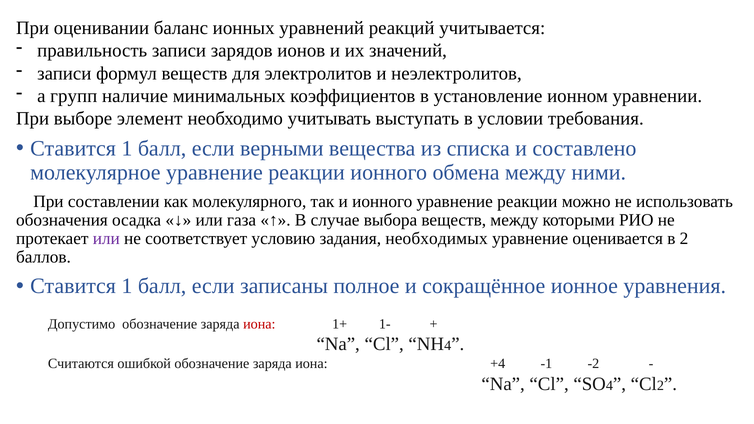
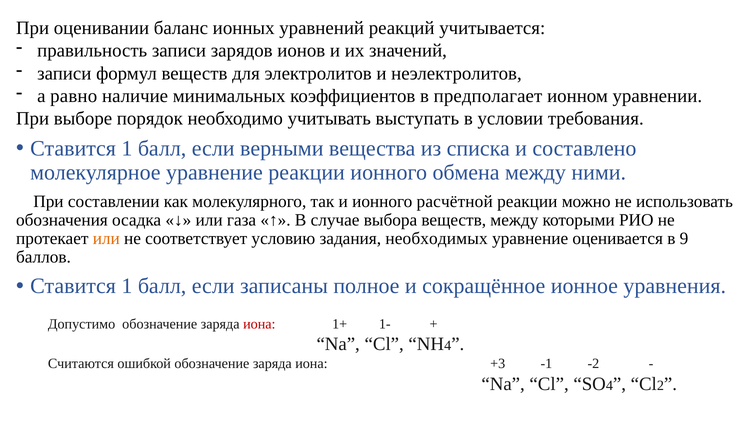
групп: групп -> равно (74, 96)
установление: установление -> предполагает (488, 96)
элемент: элемент -> порядок (150, 119)
ионного уравнение: уравнение -> расчётной (455, 201)
или colour: purple -> orange (106, 239)
в 2: 2 -> 9 (684, 239)
+4: +4 -> +3 (498, 364)
